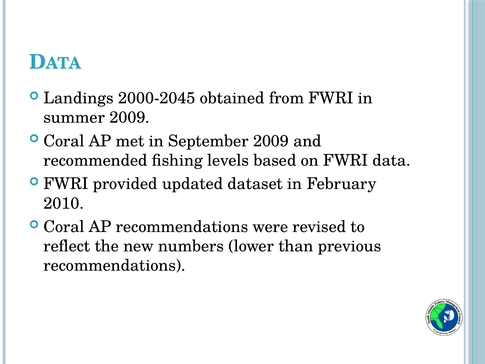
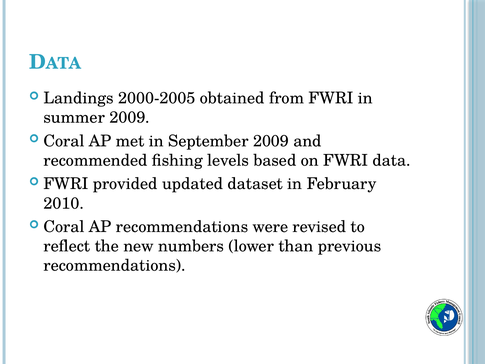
2000-2045: 2000-2045 -> 2000-2005 (157, 98)
